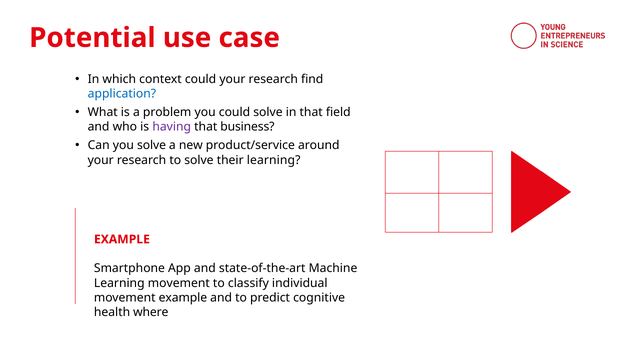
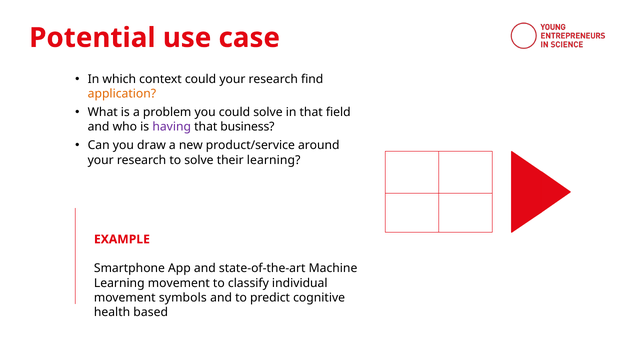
application colour: blue -> orange (122, 94)
you solve: solve -> draw (151, 145)
movement example: example -> symbols (183, 298)
where: where -> based (151, 312)
